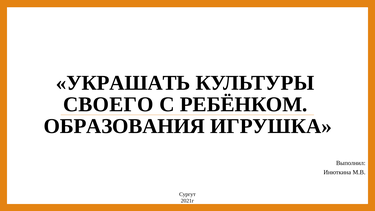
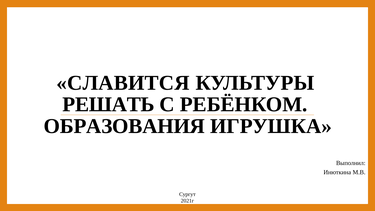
УКРАШАТЬ: УКРАШАТЬ -> СЛАВИТСЯ (123, 83)
СВОЕГО: СВОЕГО -> РЕШАТЬ (109, 104)
